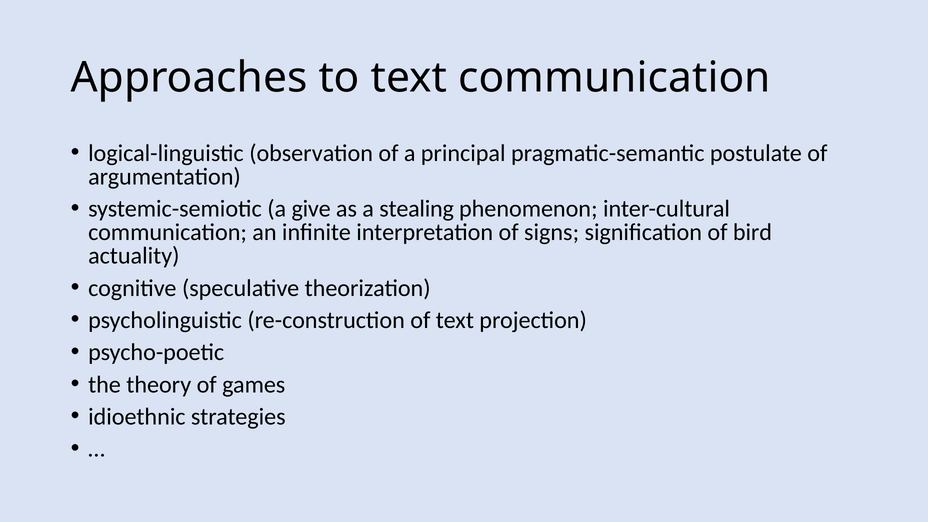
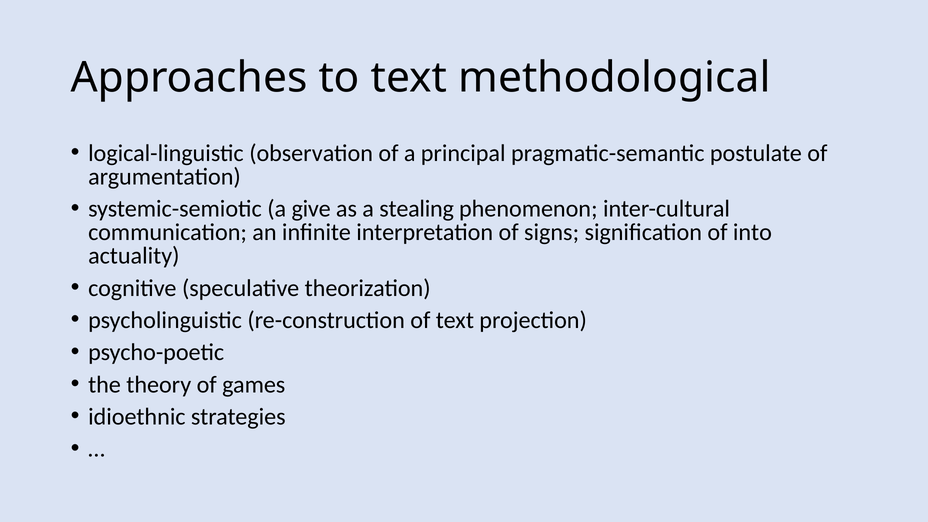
text communication: communication -> methodological (614, 78)
bird: bird -> into (752, 232)
